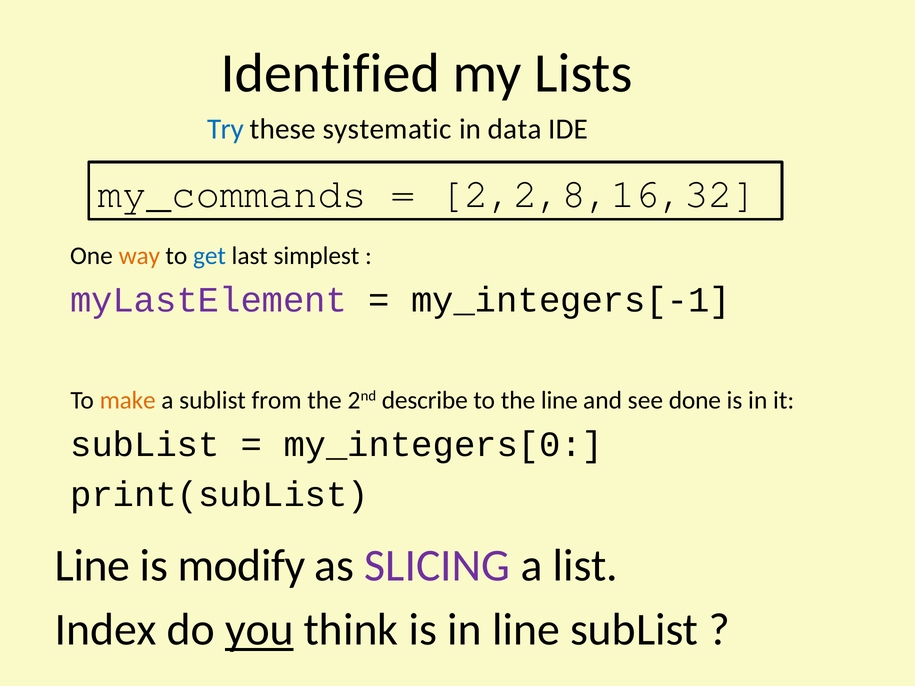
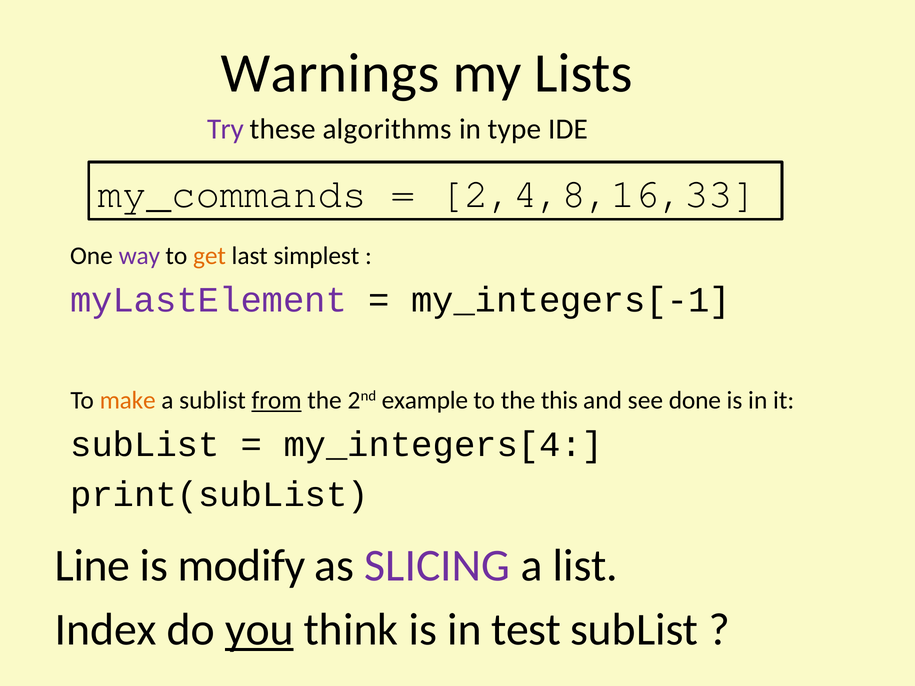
Identified: Identified -> Warnings (330, 73)
Try colour: blue -> purple (226, 129)
systematic: systematic -> algorithms (387, 129)
data: data -> type (515, 129)
2,2,8,16,32: 2,2,8,16,32 -> 2,4,8,16,33 (599, 194)
way colour: orange -> purple (139, 256)
get colour: blue -> orange (209, 256)
from underline: none -> present (277, 400)
describe: describe -> example (425, 400)
the line: line -> this (559, 400)
my_integers[0: my_integers[0 -> my_integers[4 (443, 445)
in line: line -> test (526, 630)
